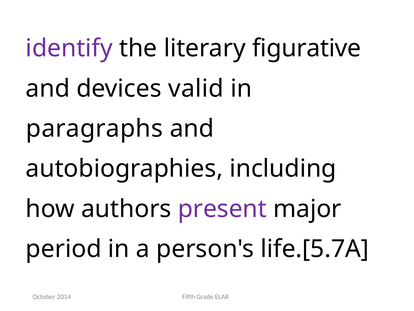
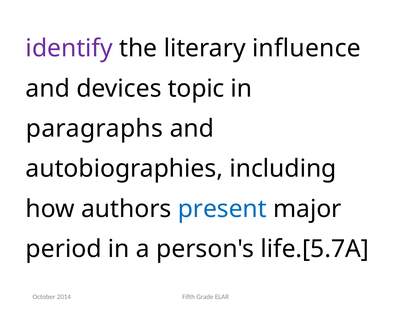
figurative: figurative -> influence (306, 48)
valid: valid -> topic (196, 88)
present colour: purple -> blue (222, 209)
